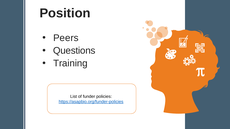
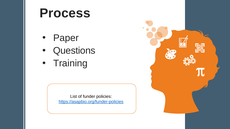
Position: Position -> Process (65, 13)
Peers: Peers -> Paper (66, 38)
